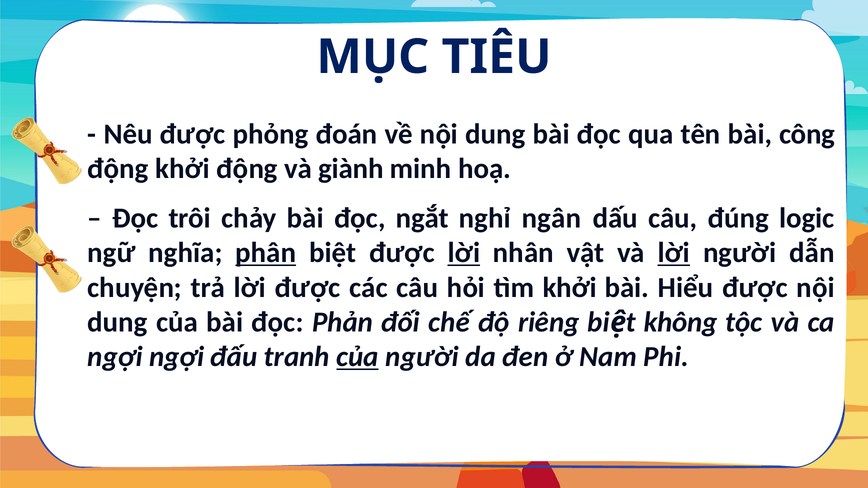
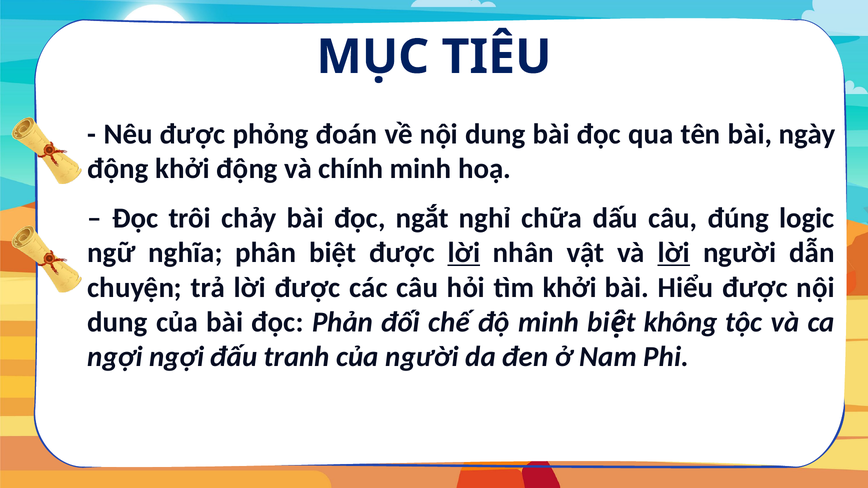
công: công -> ngày (807, 134)
giành: giành -> chính (351, 169)
ngân: ngân -> chữa (552, 218)
phân underline: present -> none (266, 253)
độ riêng: riêng -> minh (549, 322)
của underline: present -> none (358, 357)
